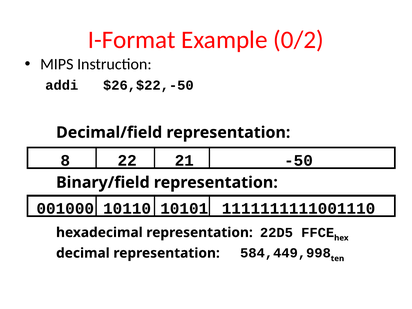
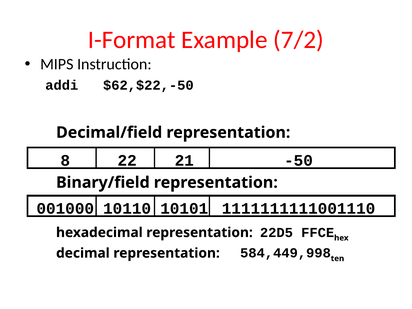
0/2: 0/2 -> 7/2 (299, 40)
$26,$22,-50: $26,$22,-50 -> $62,$22,-50 (148, 85)
